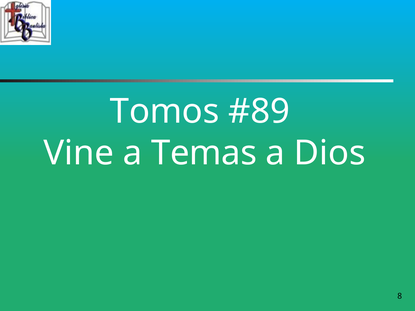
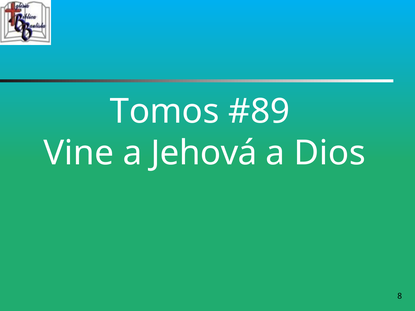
Temas: Temas -> Jehová (204, 153)
